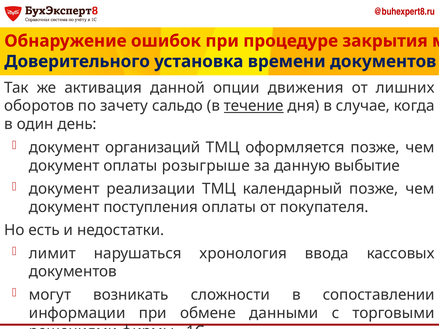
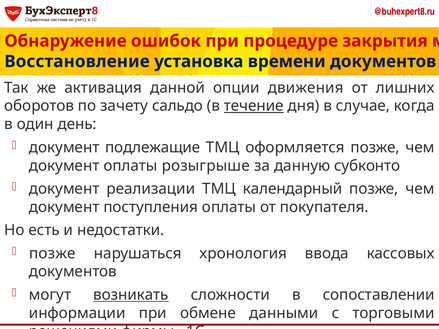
Доверительного: Доверительного -> Восстановление (77, 62)
организаций: организаций -> подлежащие (153, 147)
выбытие: выбытие -> субконто (367, 166)
лимит: лимит -> позже (52, 254)
возникать underline: none -> present (131, 295)
